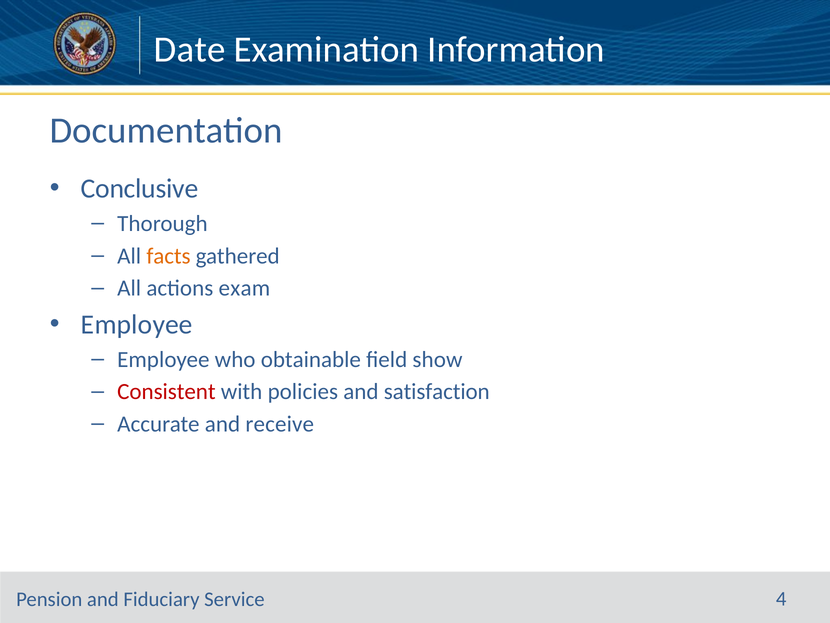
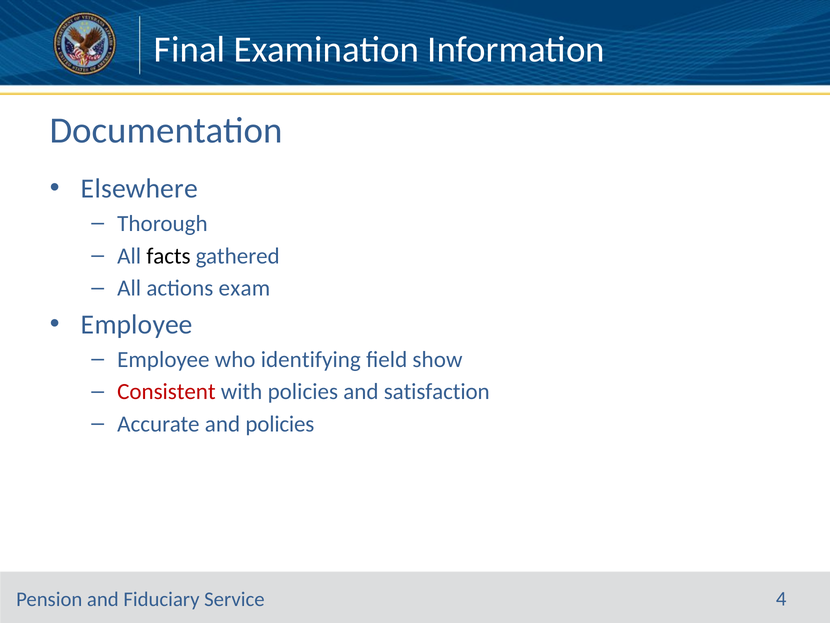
Date: Date -> Final (190, 50)
Conclusive: Conclusive -> Elsewhere (139, 189)
facts colour: orange -> black (168, 256)
obtainable: obtainable -> identifying (311, 359)
and receive: receive -> policies (280, 424)
